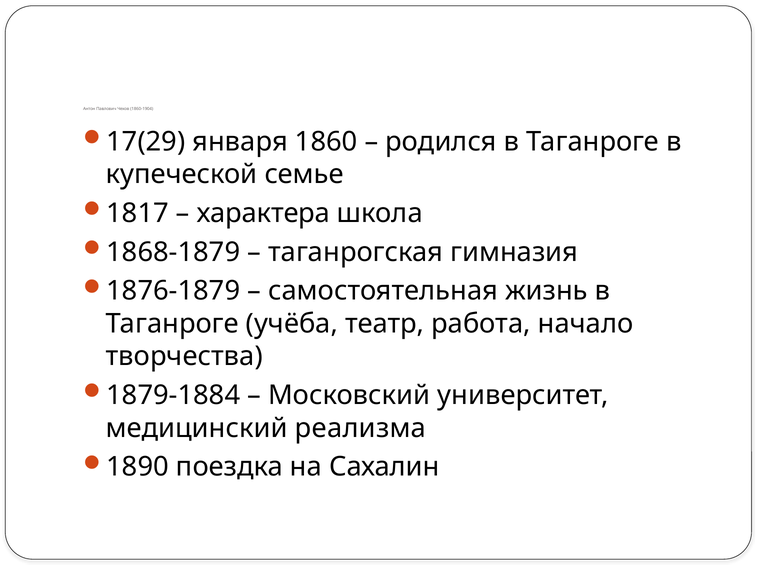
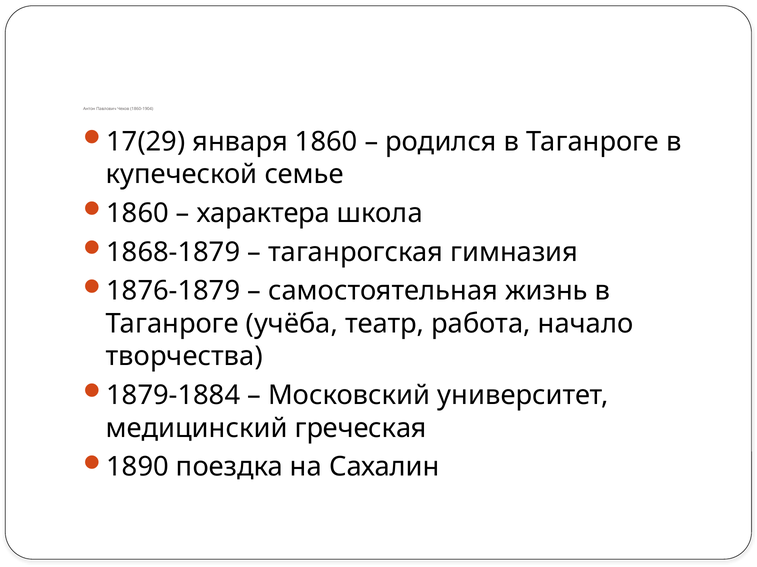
1817: 1817 -> 1860 (138, 214)
реализма: реализма -> греческая (361, 429)
